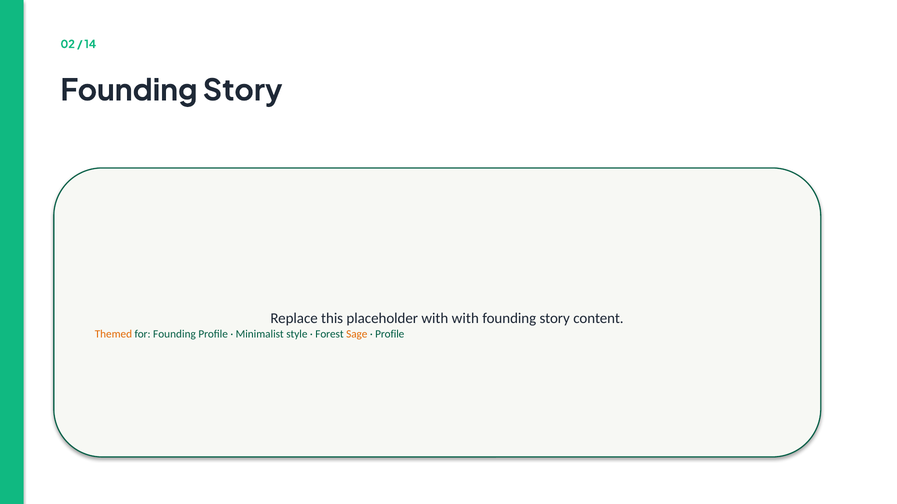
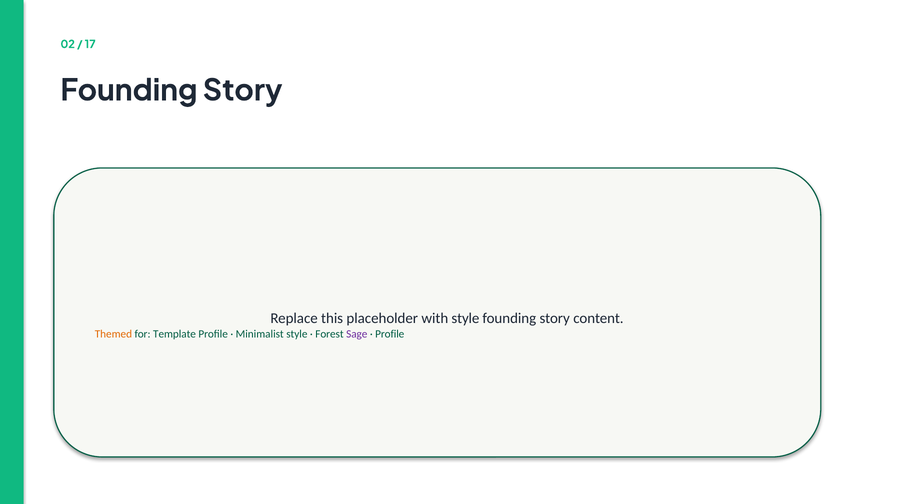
14: 14 -> 17 (90, 44)
with with: with -> style (465, 319)
for Founding: Founding -> Template (175, 334)
Sage colour: orange -> purple (357, 334)
